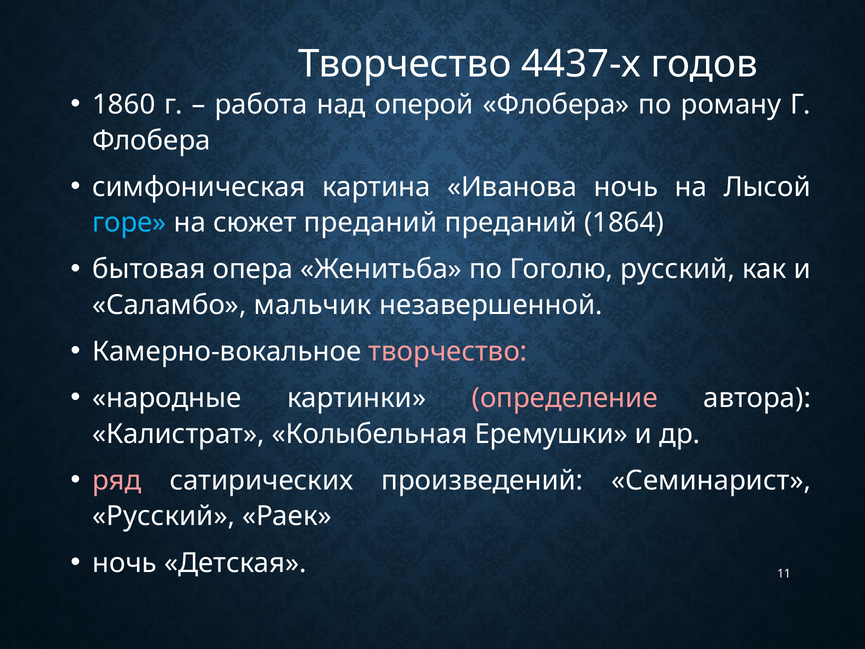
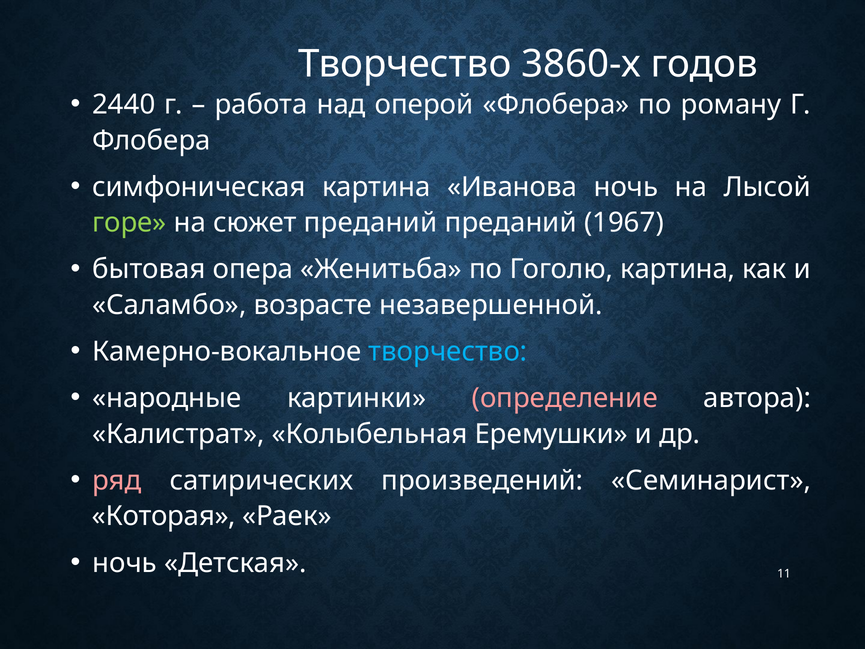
4437-х: 4437-х -> 3860-х (581, 64)
1860: 1860 -> 2440 (124, 105)
горе colour: light blue -> light green (129, 223)
1864: 1864 -> 1967 (624, 223)
Гоголю русский: русский -> картина (678, 269)
мальчик: мальчик -> возрасте (313, 305)
творчество colour: pink -> light blue (448, 352)
Русский: Русский -> Которая (164, 516)
